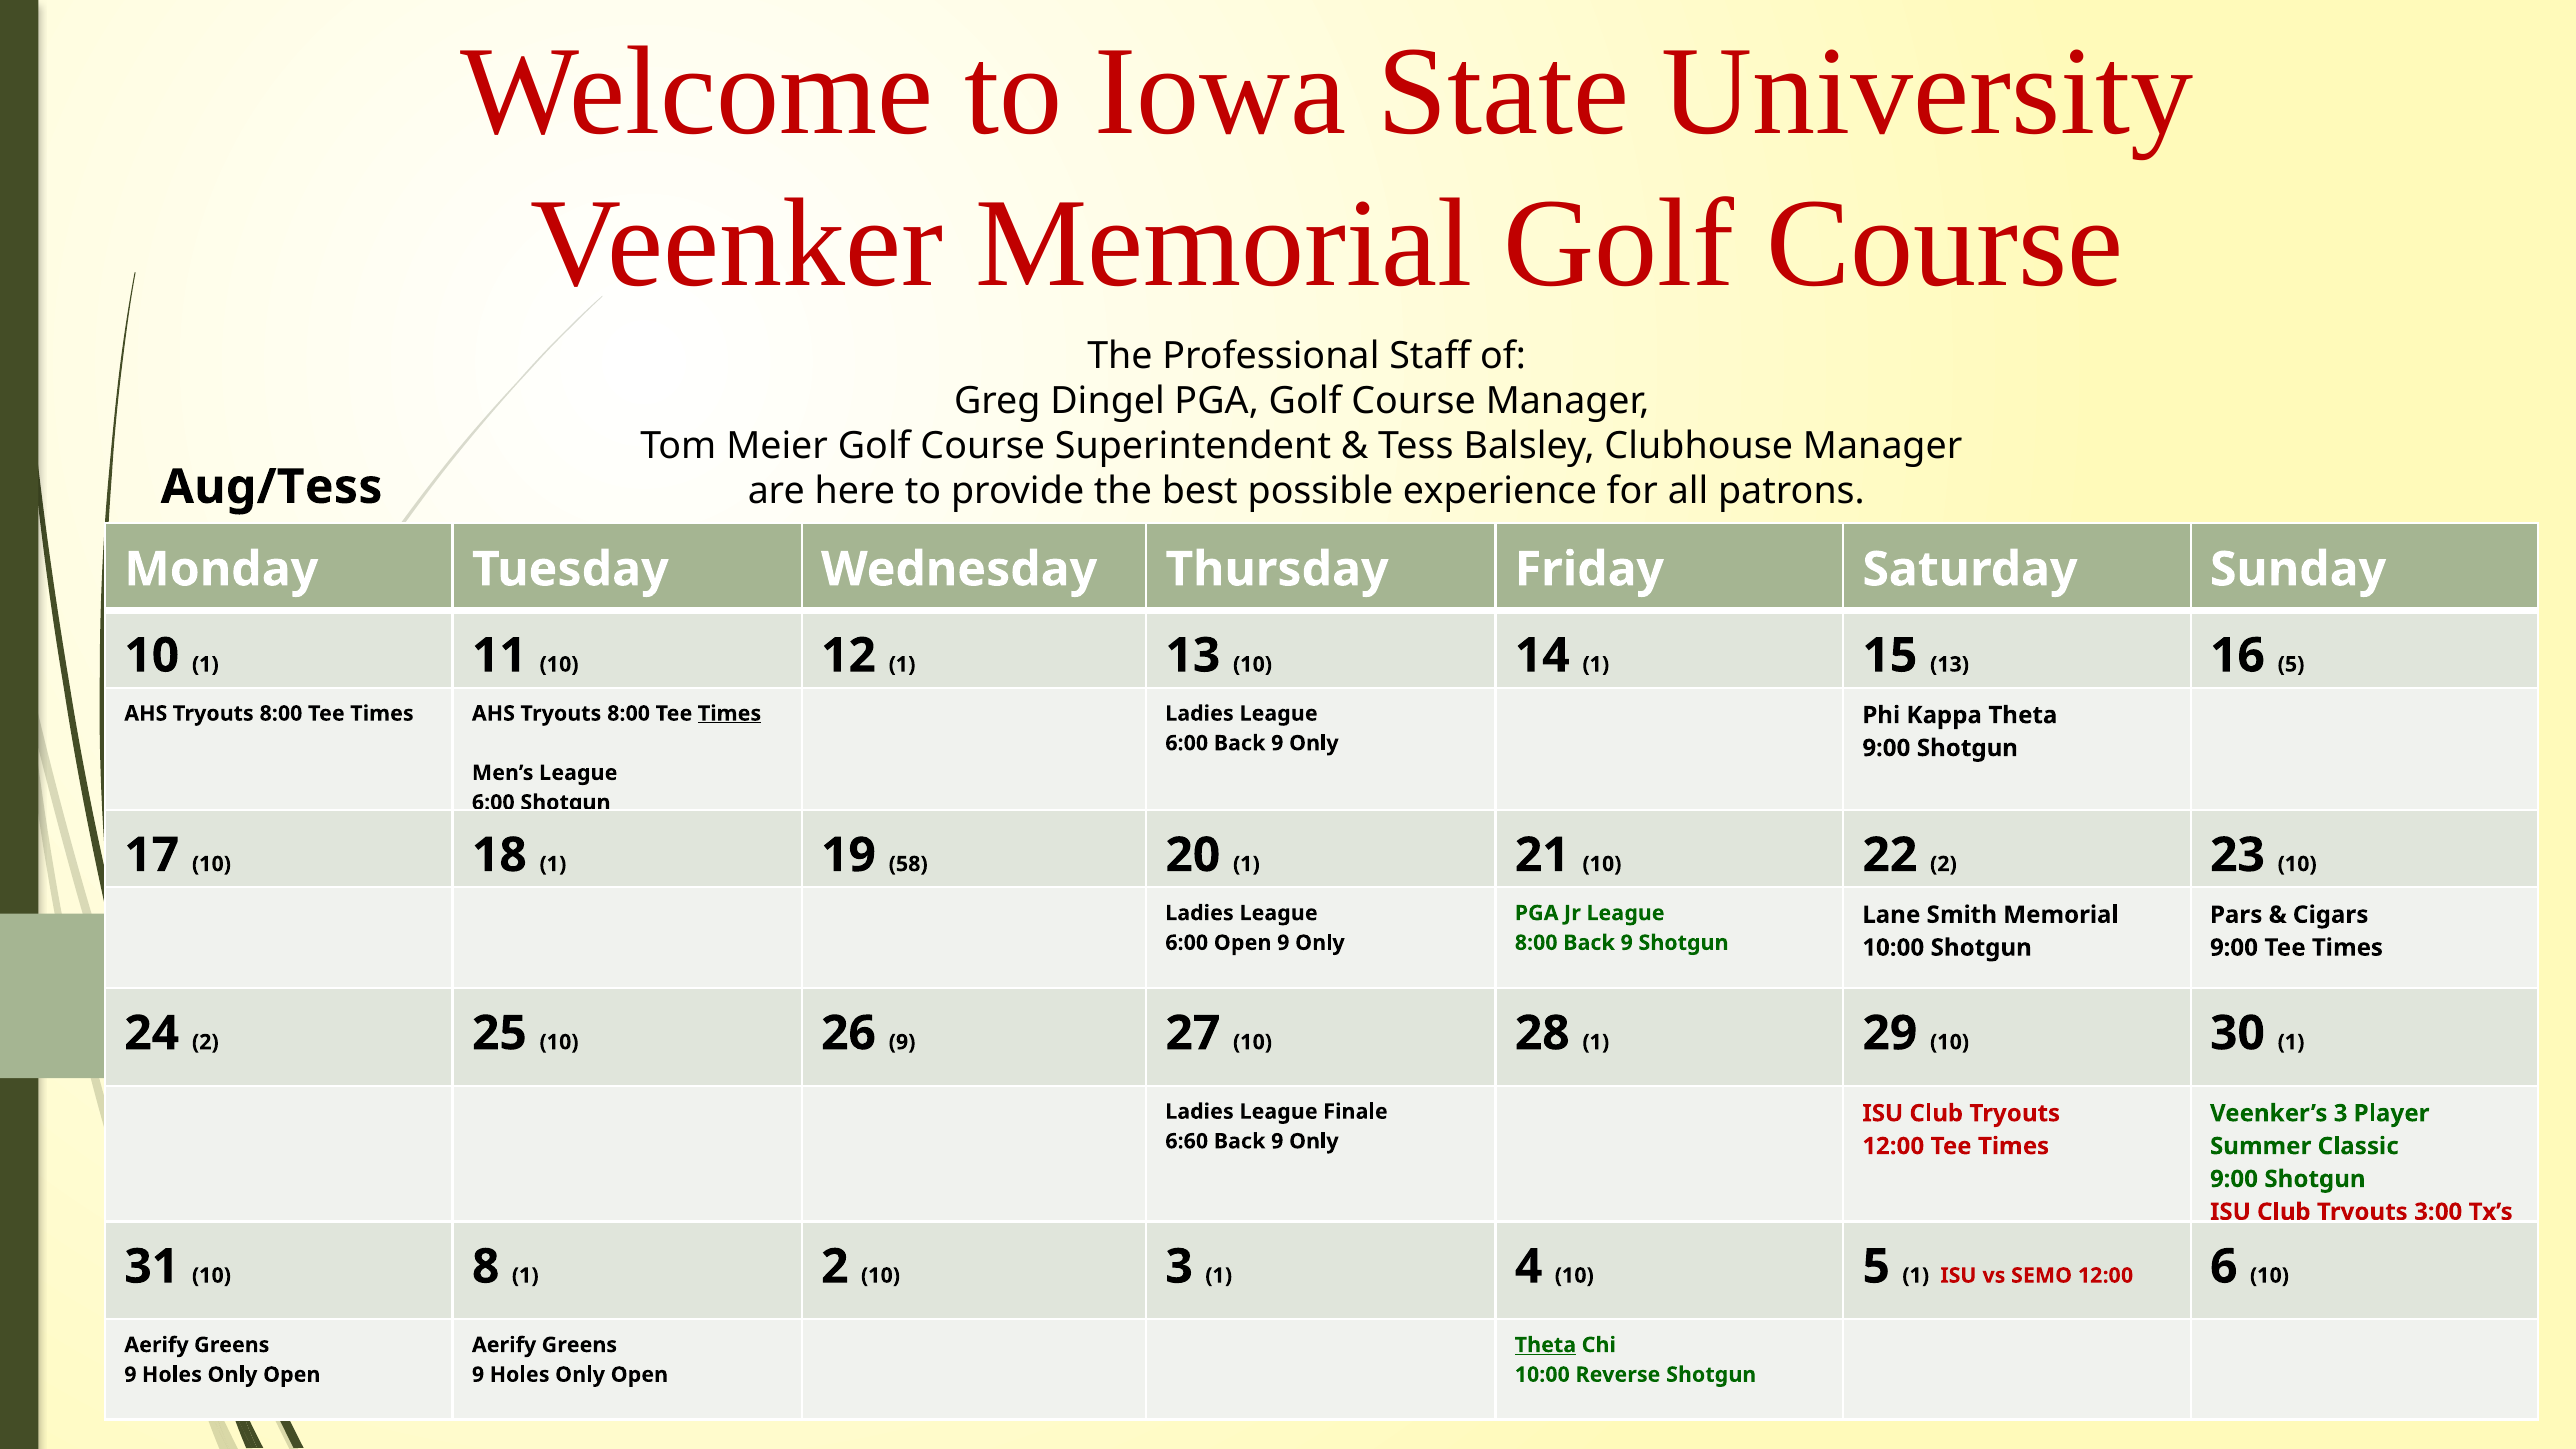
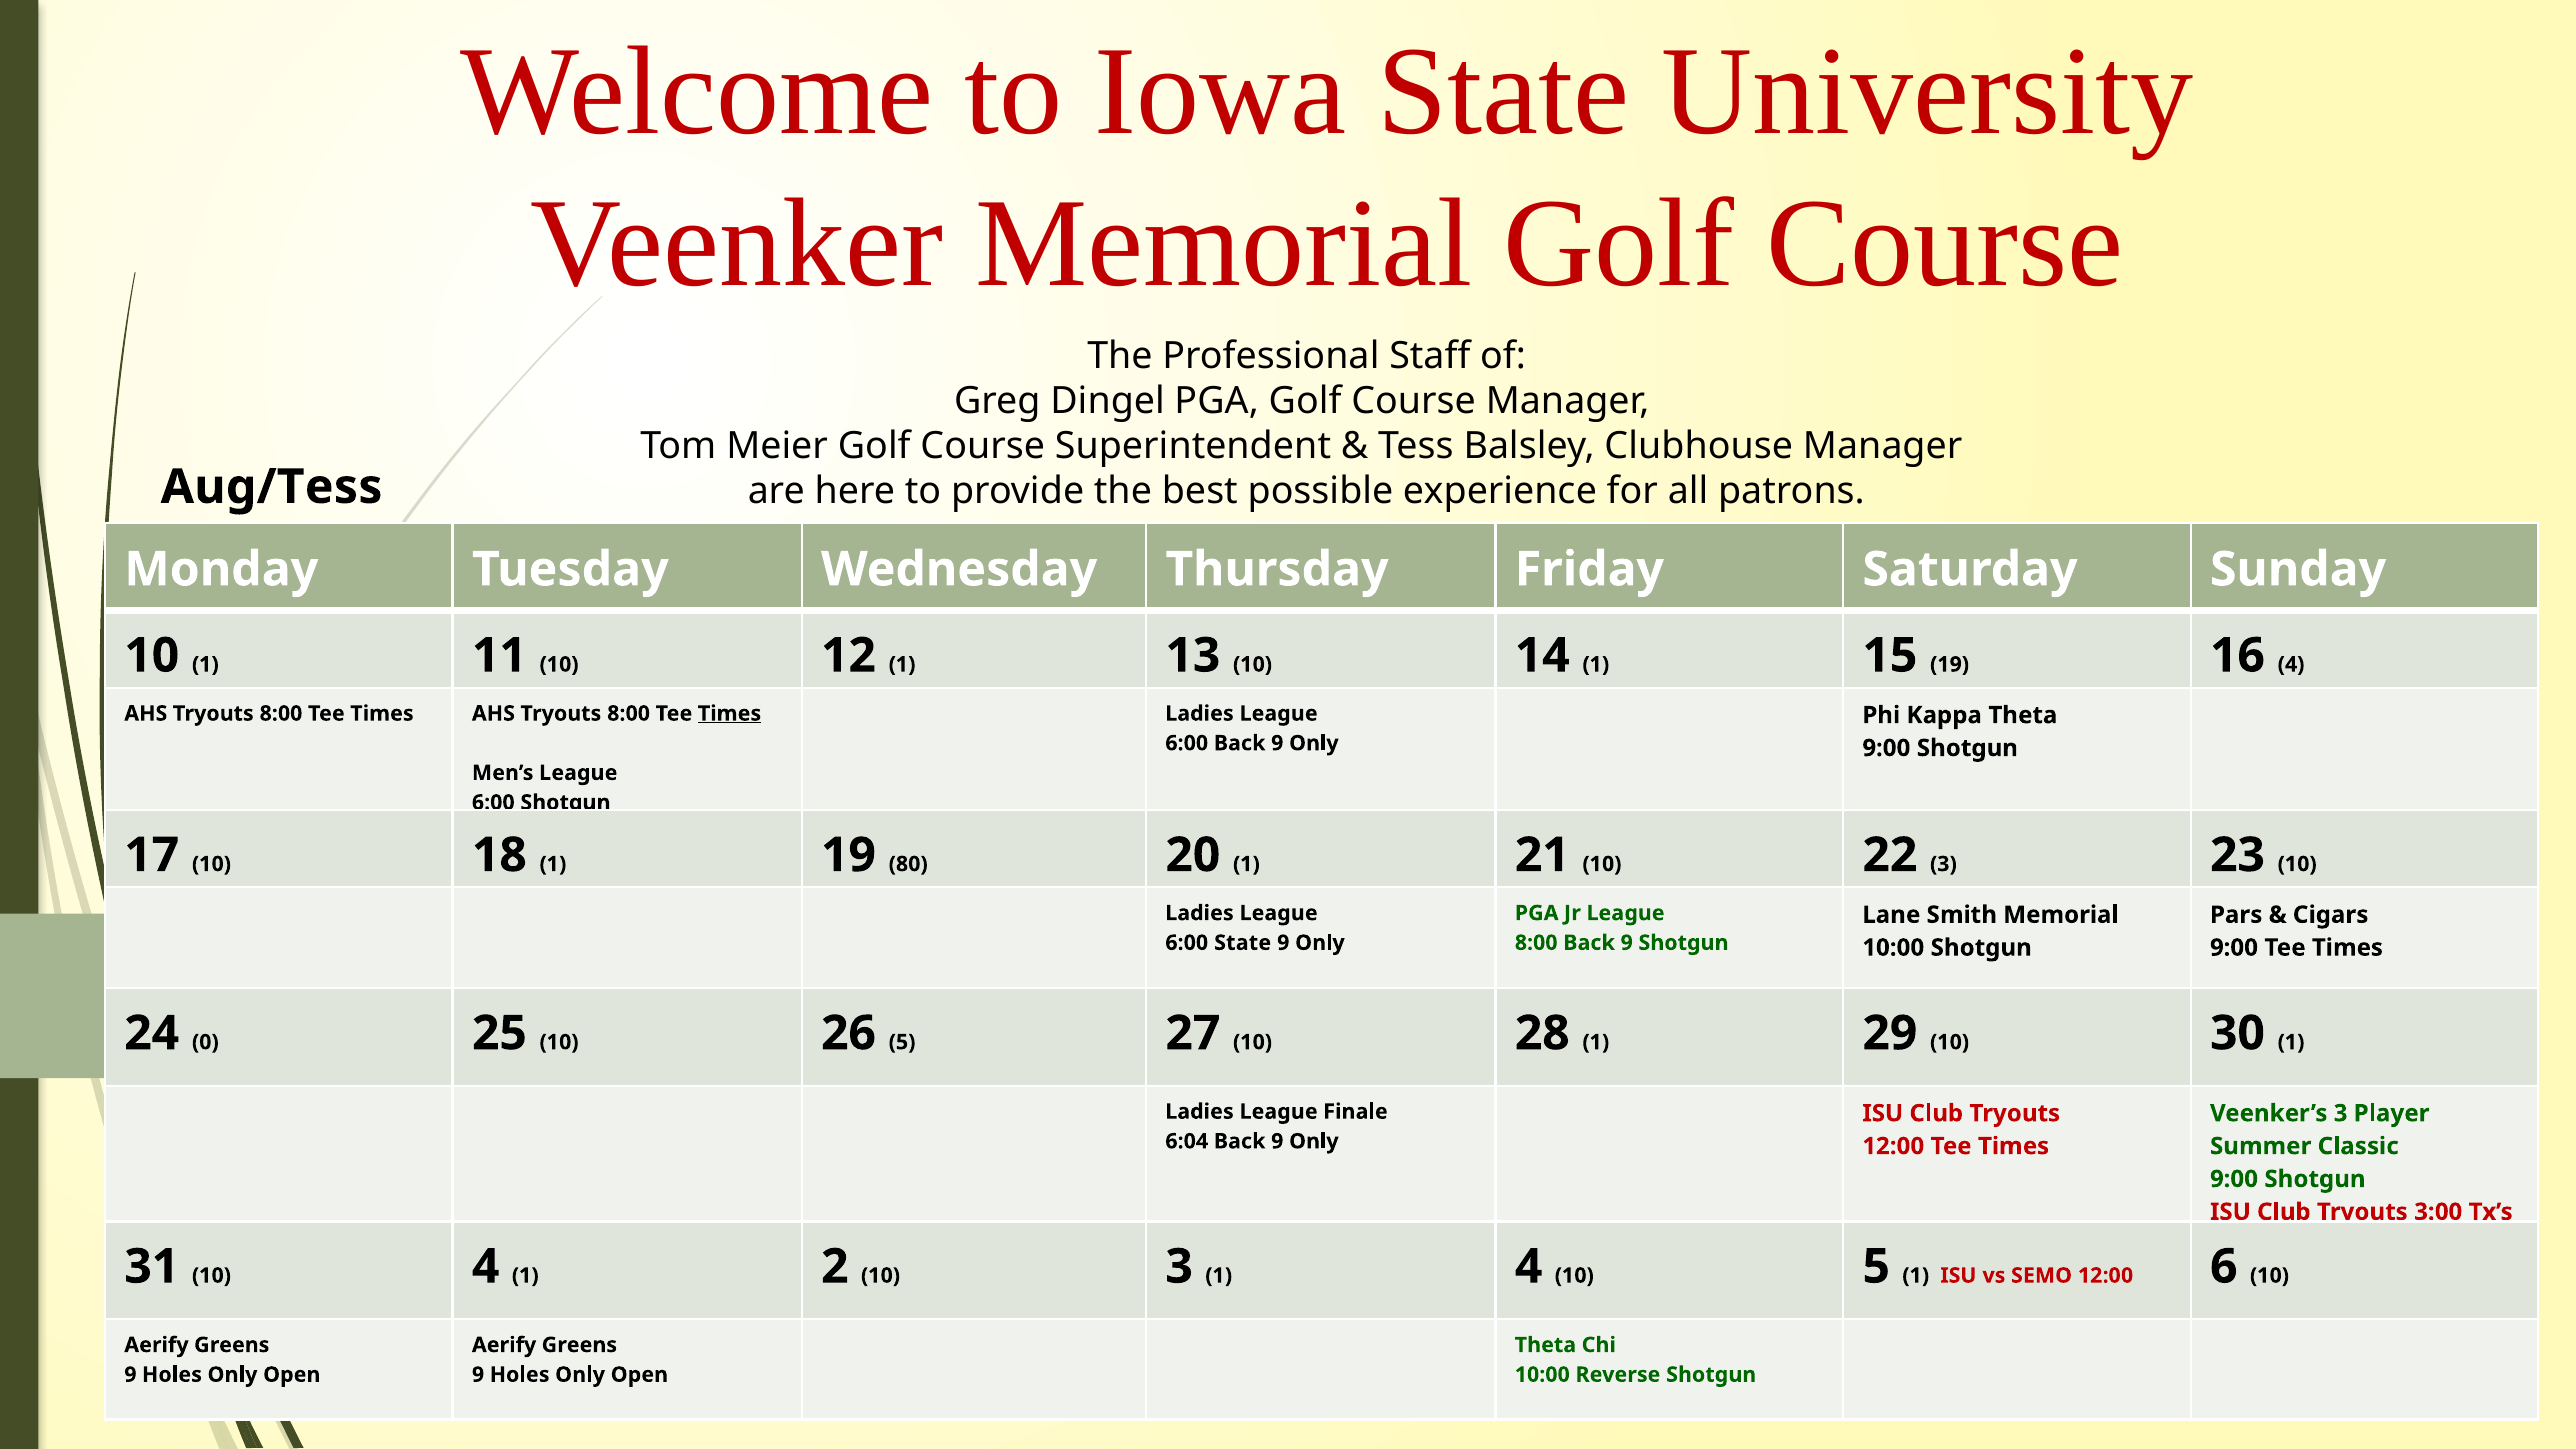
13: 13 -> 19 (1950, 664)
5: 5 -> 4 (2291, 664)
58: 58 -> 80 (908, 864)
2: 2 -> 3 (1943, 864)
6:00 Open: Open -> State (1243, 943)
24 2: 2 -> 0 (205, 1042)
26 9: 9 -> 5 (902, 1042)
6:60: 6:60 -> 6:04 (1187, 1141)
10 8: 8 -> 4 (486, 1267)
Theta underline: present -> none (1545, 1345)
